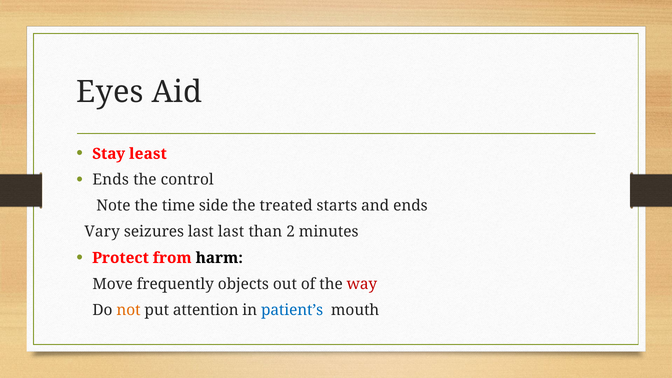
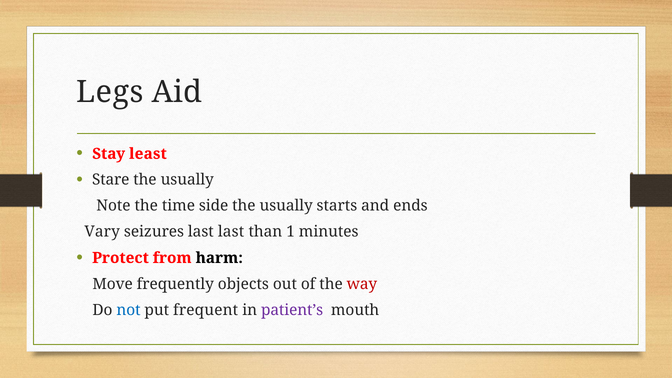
Eyes: Eyes -> Legs (110, 92)
Ends: Ends -> Stare (111, 180)
control: control -> usually (187, 180)
treated: treated -> usually (286, 206)
2: 2 -> 1 (291, 232)
not colour: orange -> blue (128, 310)
attention: attention -> frequent (206, 310)
patient’s colour: blue -> purple (292, 310)
